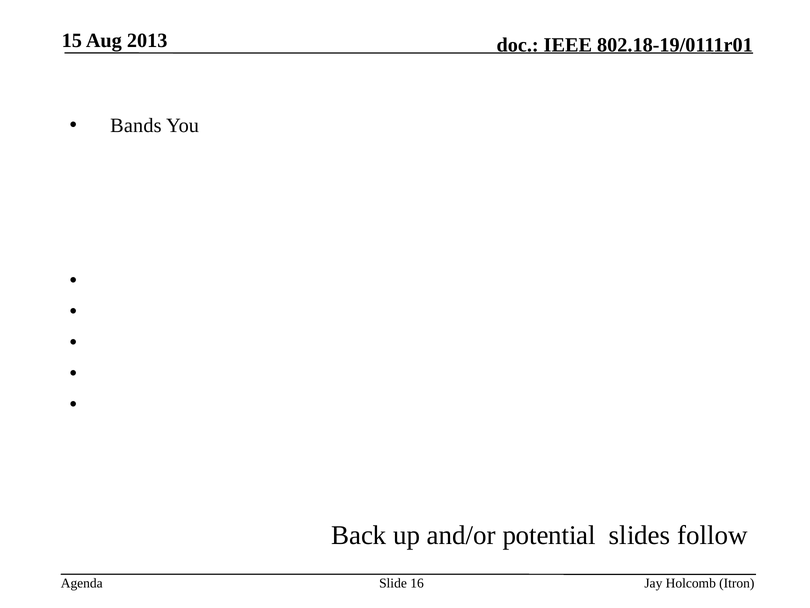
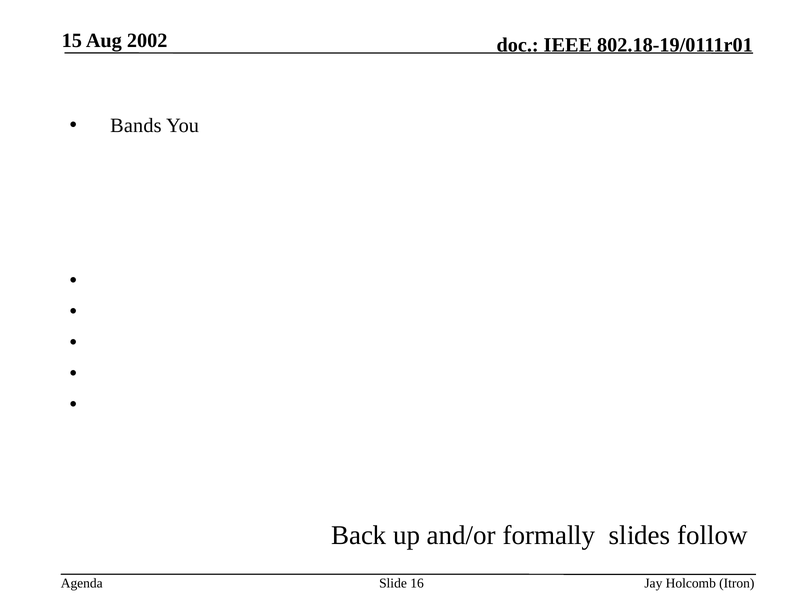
2013: 2013 -> 2002 (147, 40)
potential: potential -> formally (549, 535)
